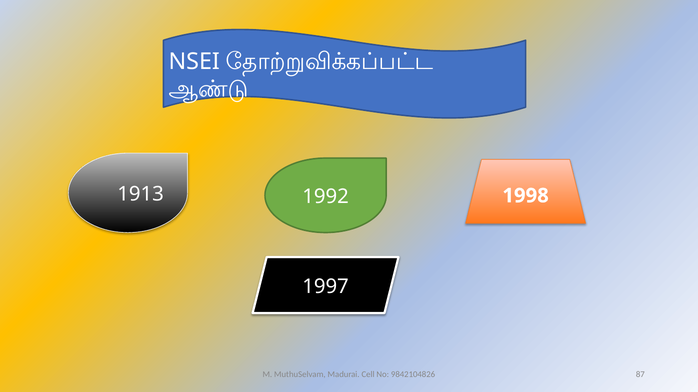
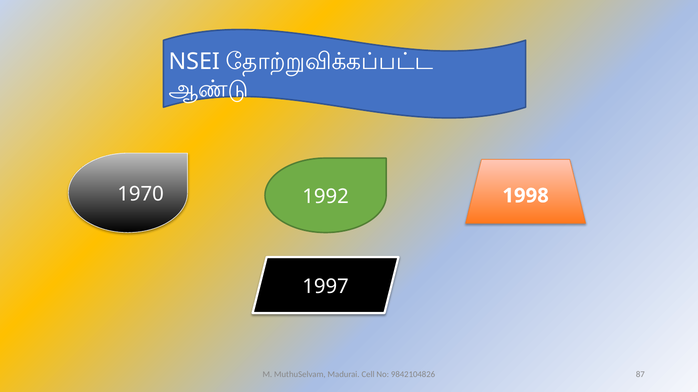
1913: 1913 -> 1970 (141, 194)
